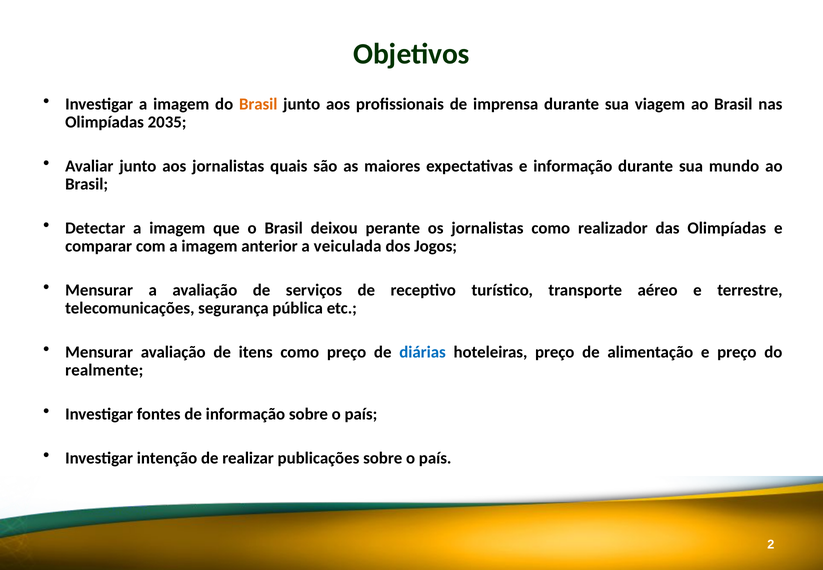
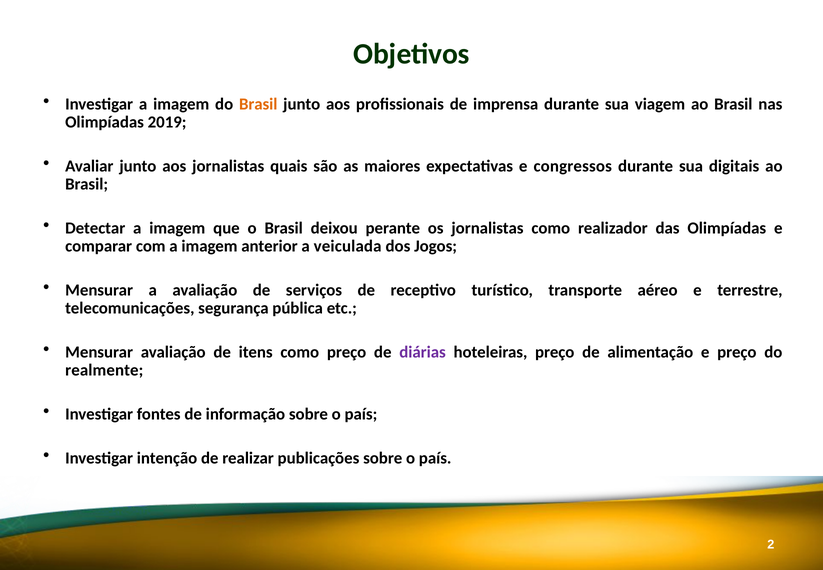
2035: 2035 -> 2019 (167, 122)
e informação: informação -> congressos (573, 166)
mundo: mundo -> digitais (734, 166)
diárias colour: blue -> purple (423, 352)
